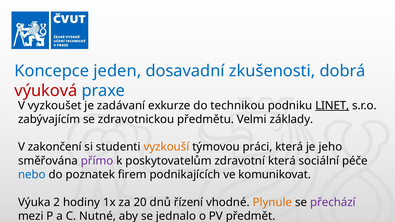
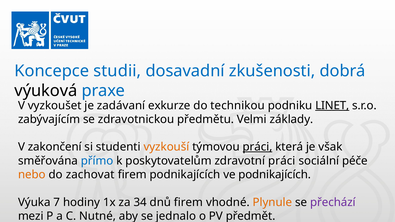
jeden: jeden -> studii (117, 71)
výuková colour: red -> black (46, 91)
práci underline: none -> present (258, 147)
jeho: jeho -> však (331, 147)
přímo colour: purple -> blue (97, 161)
zdravotní která: která -> práci (282, 161)
nebo colour: blue -> orange (32, 175)
poznatek: poznatek -> zachovat (90, 175)
ve komunikovat: komunikovat -> podnikajících (275, 175)
2: 2 -> 7 (57, 202)
20: 20 -> 34 (140, 202)
dnů řízení: řízení -> firem (188, 202)
